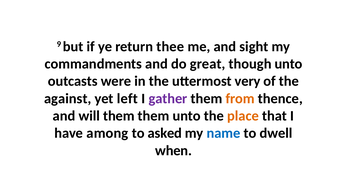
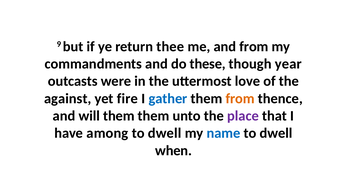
and sight: sight -> from (254, 47)
great: great -> these (208, 64)
though unto: unto -> year (288, 64)
very: very -> love (248, 81)
left: left -> fire (127, 99)
gather colour: purple -> blue (168, 99)
place colour: orange -> purple (243, 116)
asked: asked -> dwell (165, 133)
